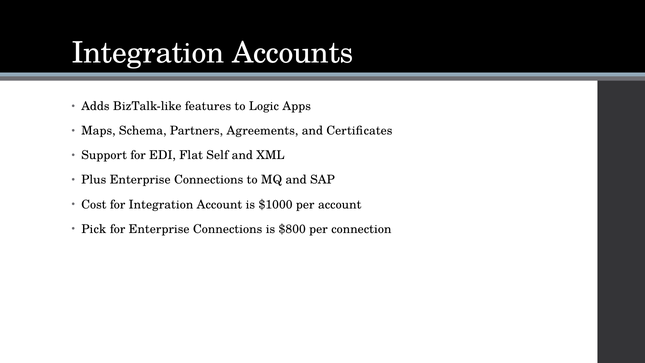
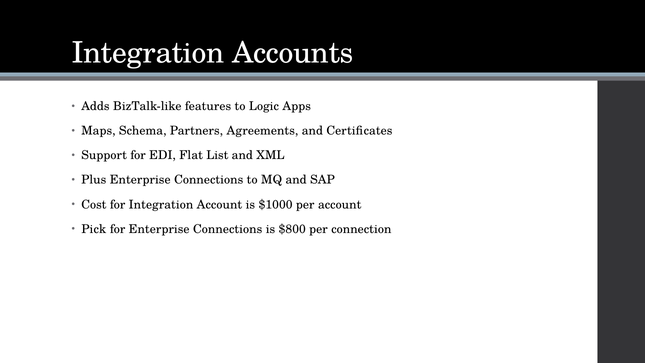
Self: Self -> List (217, 155)
